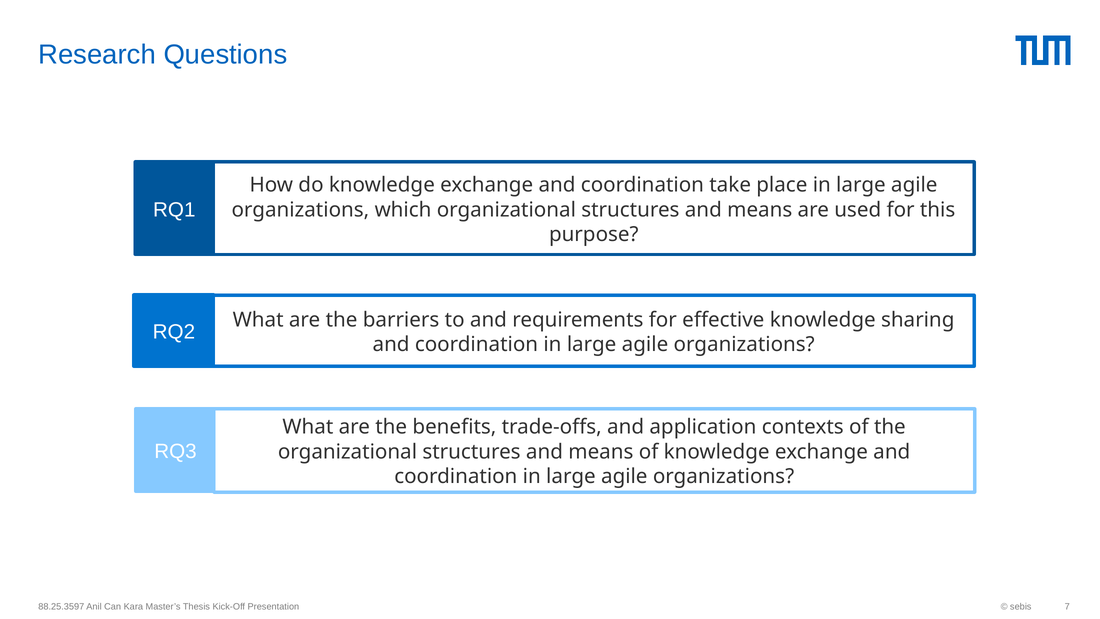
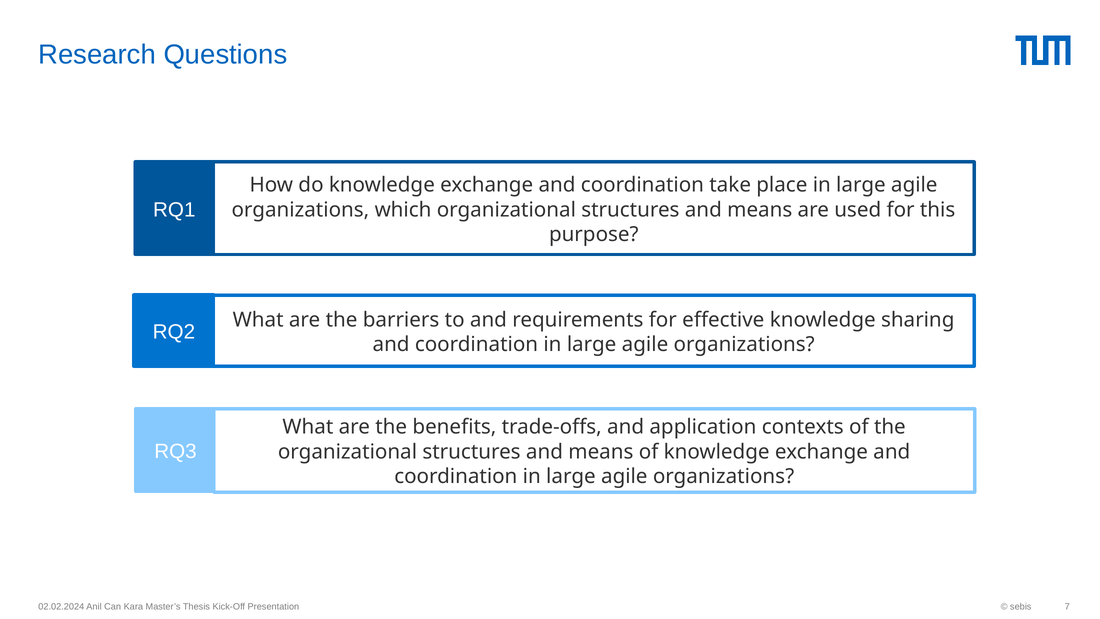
88.25.3597: 88.25.3597 -> 02.02.2024 (61, 606)
